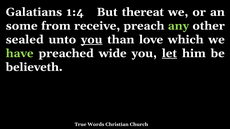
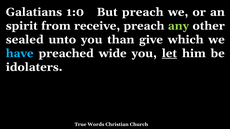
1:4: 1:4 -> 1:0 (75, 12)
But thereat: thereat -> preach (143, 12)
some: some -> spirit (22, 26)
you underline: present -> none (92, 40)
love: love -> give (151, 40)
have colour: light green -> light blue (20, 54)
believeth: believeth -> idolaters (34, 67)
